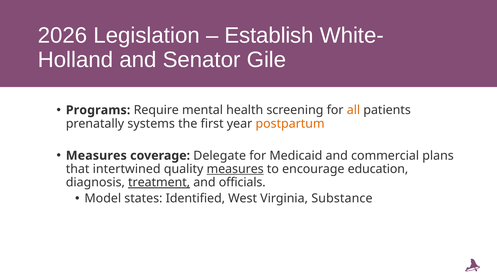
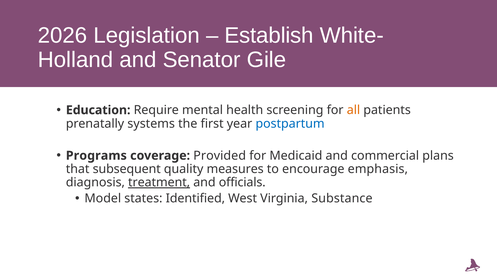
Programs: Programs -> Education (98, 110)
postpartum colour: orange -> blue (290, 123)
Measures: Measures -> Programs (96, 155)
Delegate: Delegate -> Provided (220, 155)
intertwined: intertwined -> subsequent (127, 169)
measures underline: present -> none (235, 169)
education: education -> emphasis (378, 169)
